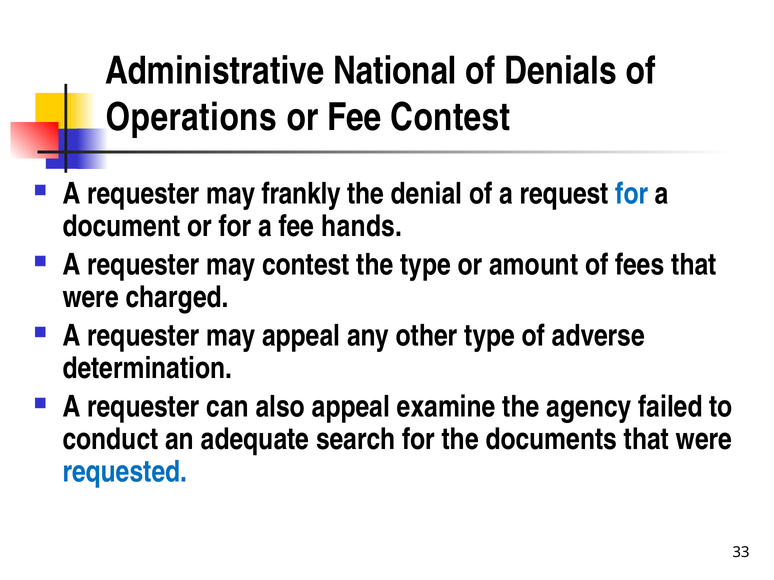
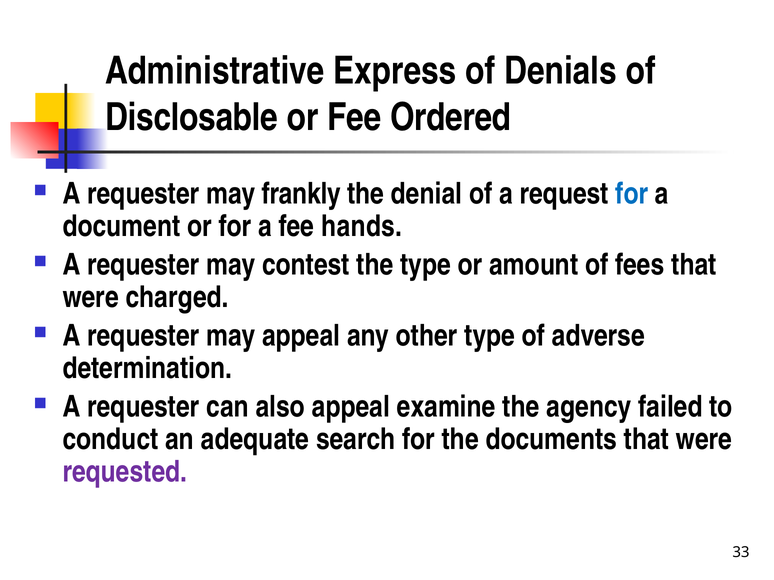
National: National -> Express (395, 71)
Operations: Operations -> Disclosable (192, 117)
Fee Contest: Contest -> Ordered (451, 117)
requested colour: blue -> purple (125, 472)
